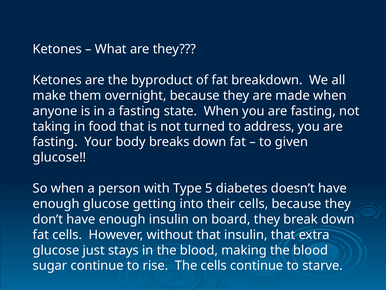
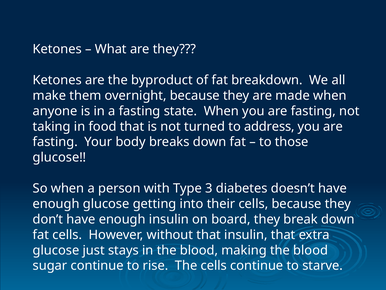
given: given -> those (292, 142)
5: 5 -> 3 (209, 188)
